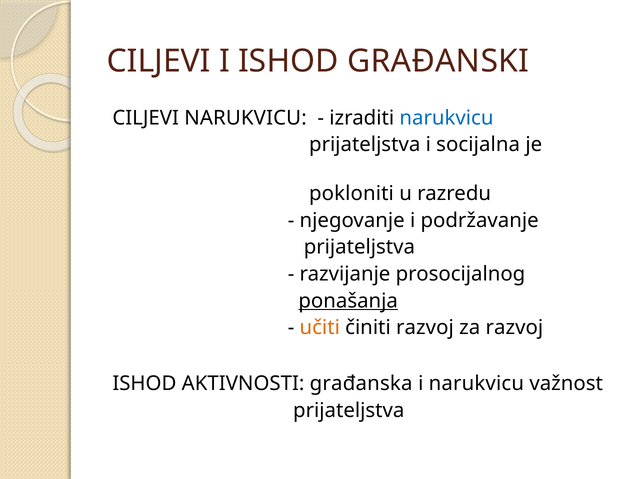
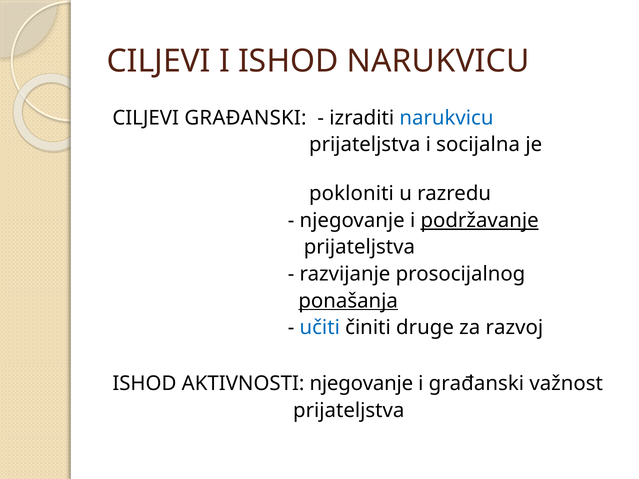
ISHOD GRAĐANSKI: GRAĐANSKI -> NARUKVICU (438, 61)
CILJEVI NARUKVICU: NARUKVICU -> GRAĐANSKI (245, 118)
podržavanje underline: none -> present (480, 220)
učiti colour: orange -> blue (320, 328)
činiti razvoj: razvoj -> druge (425, 328)
AKTIVNOSTI građanska: građanska -> njegovanje (361, 384)
i narukvicu: narukvicu -> građanski (476, 384)
